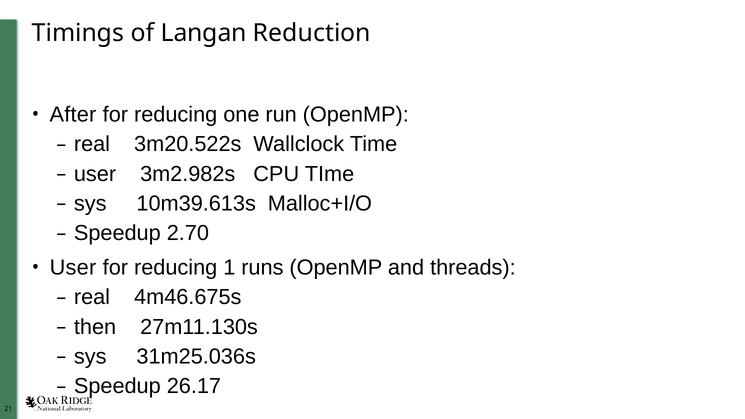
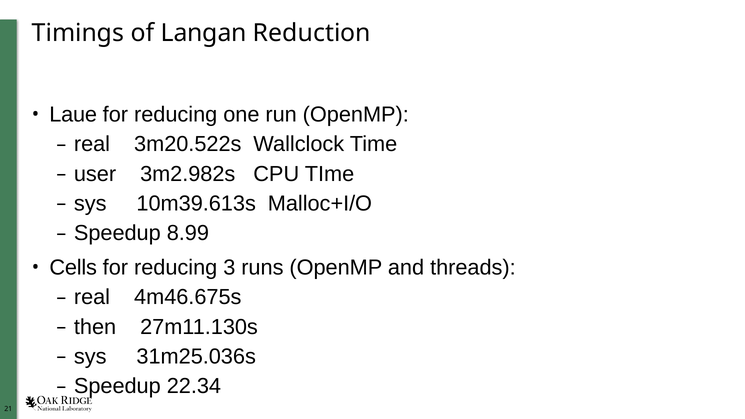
After: After -> Laue (73, 115)
2.70: 2.70 -> 8.99 (188, 233)
User: User -> Cells (73, 268)
1: 1 -> 3 (229, 268)
26.17: 26.17 -> 22.34 (194, 386)
